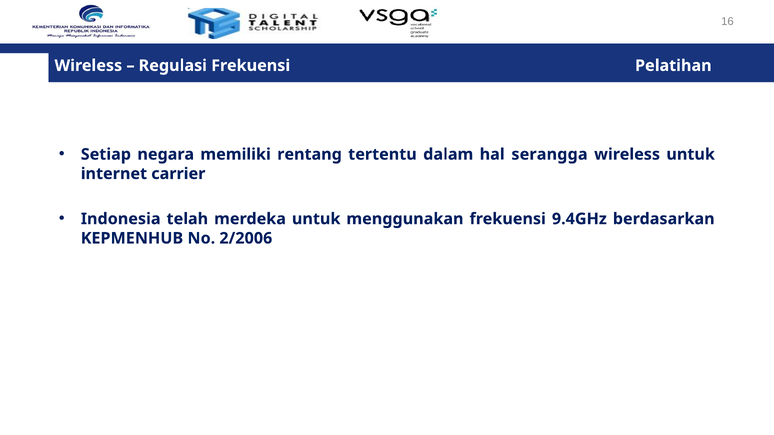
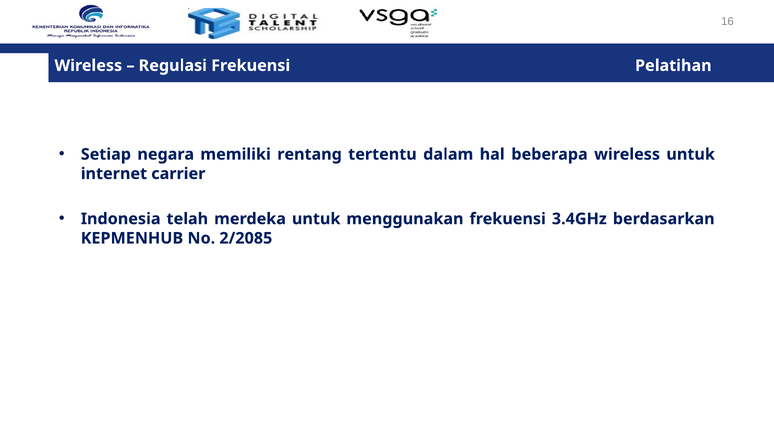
serangga: serangga -> beberapa (550, 154)
9.4GHz: 9.4GHz -> 3.4GHz (579, 219)
2/2006: 2/2006 -> 2/2085 (246, 238)
